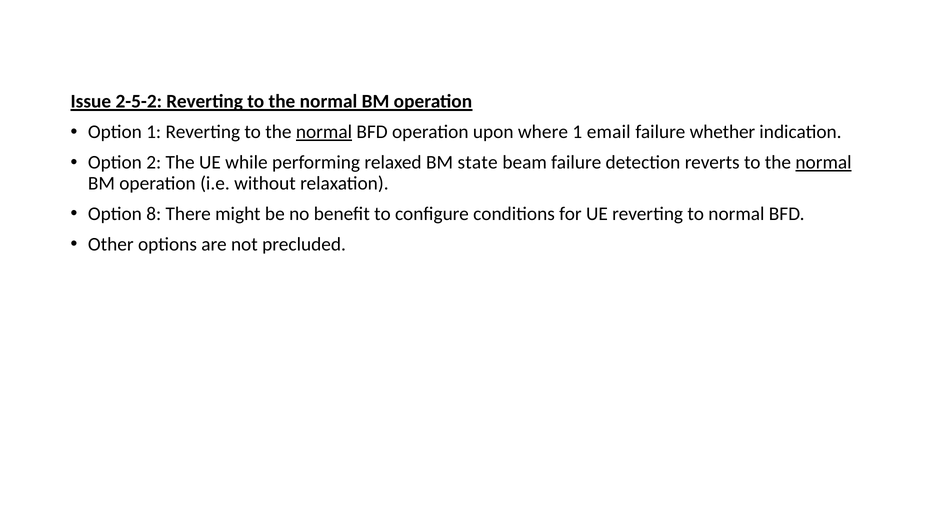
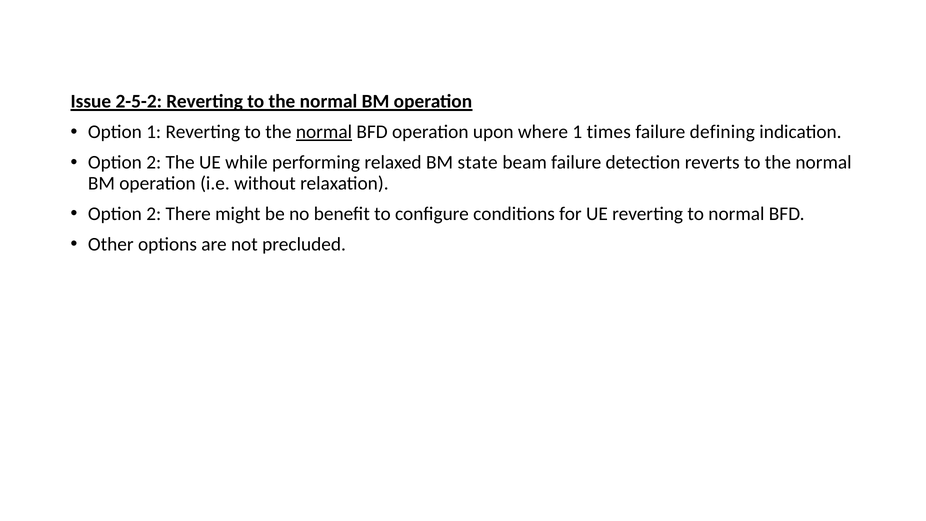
email: email -> times (609, 132)
whether: whether -> defining (722, 132)
normal underline: present -> none (824, 162)
8: 8 -> 2 (154, 214)
